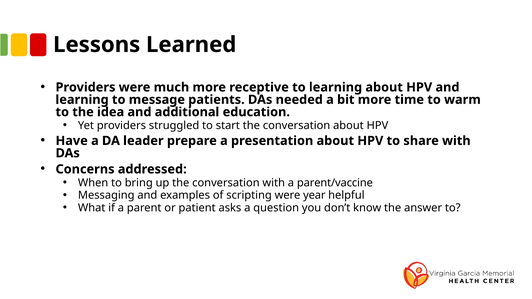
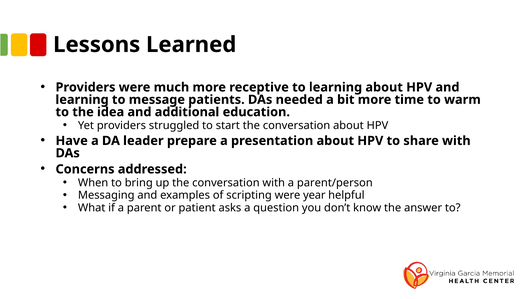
parent/vaccine: parent/vaccine -> parent/person (335, 183)
